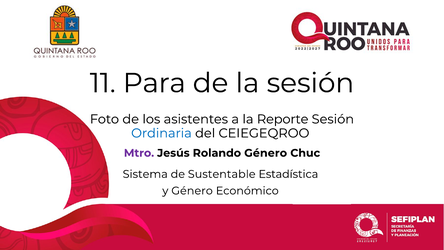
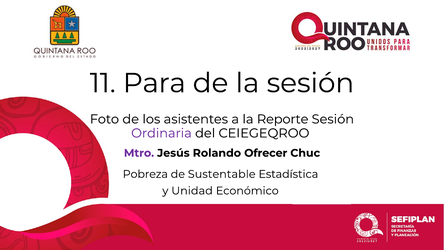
Ordinaria colour: blue -> purple (161, 133)
Rolando Género: Género -> Ofrecer (266, 153)
Sistema: Sistema -> Pobreza (145, 174)
y Género: Género -> Unidad (192, 191)
